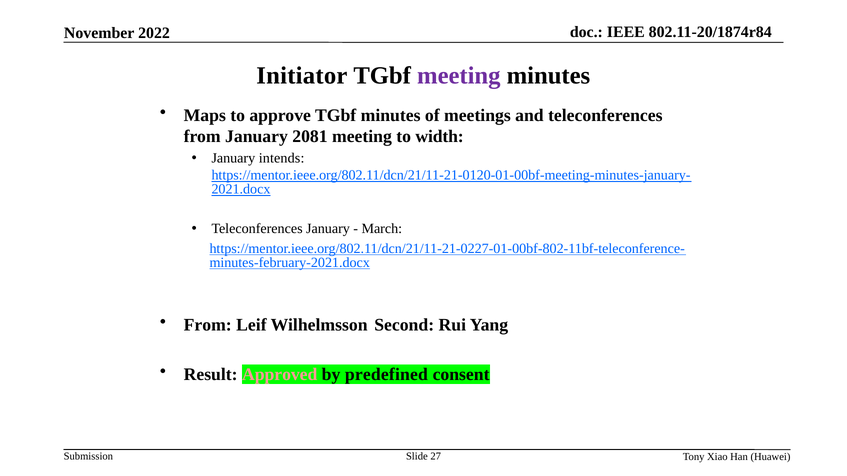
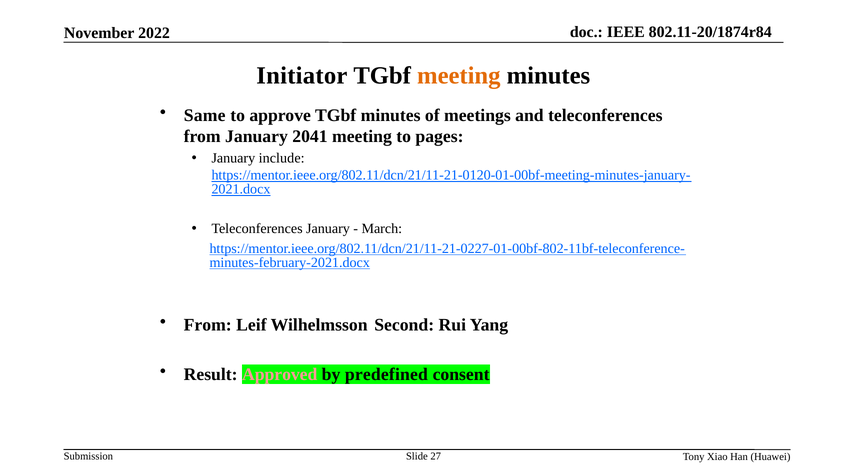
meeting colour: purple -> orange (459, 76)
Maps: Maps -> Same (205, 116)
2081: 2081 -> 2041 (310, 137)
width: width -> pages (439, 137)
intends: intends -> include (282, 158)
